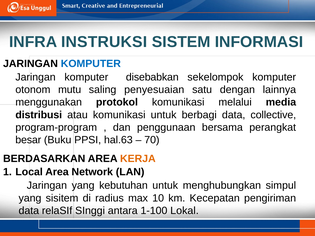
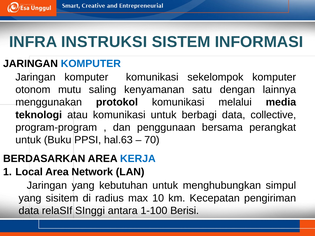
komputer disebabkan: disebabkan -> komunikasi (152, 77)
penyesuaian: penyesuaian -> kenyamanan (154, 90)
distribusi: distribusi -> teknologi (39, 115)
besar: besar -> untuk (28, 140)
KERJA colour: orange -> blue (138, 159)
Lokal: Lokal -> Berisi (185, 211)
